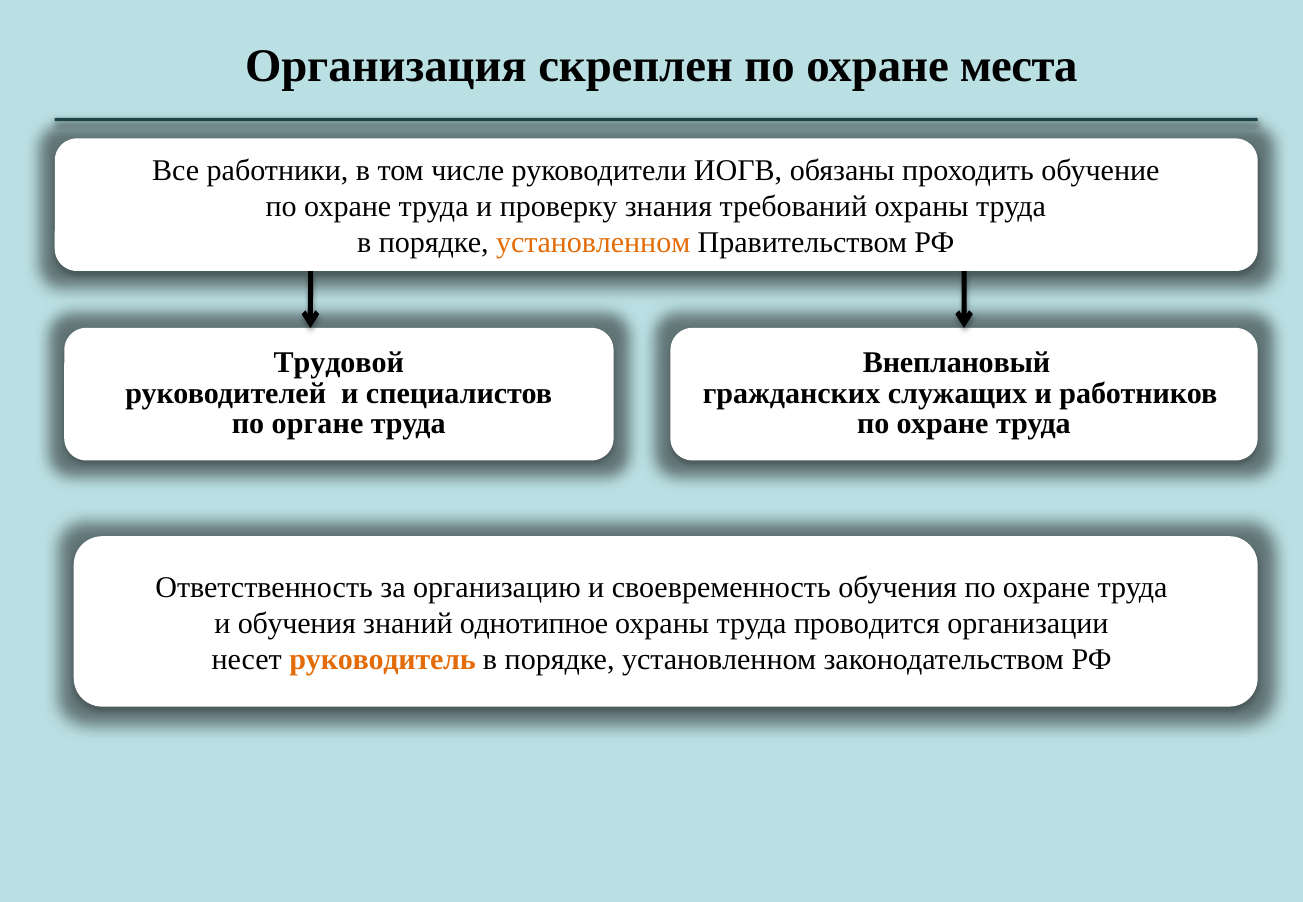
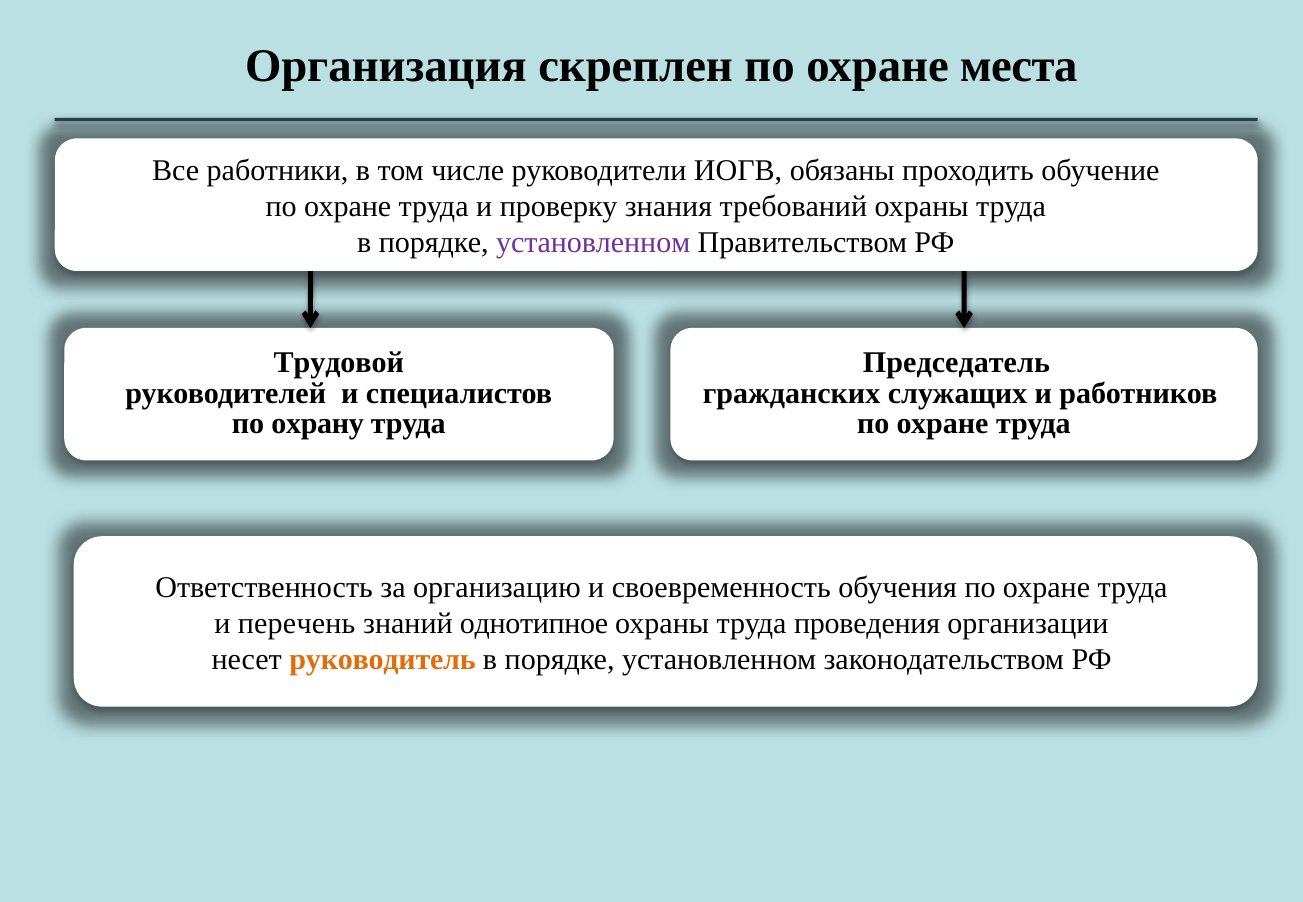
установленном colour: orange -> purple (593, 243)
Внеплановый: Внеплановый -> Председатель (956, 363)
органе: органе -> охрану (318, 424)
и обучения: обучения -> перечень (297, 624)
проводится: проводится -> проведения (867, 624)
